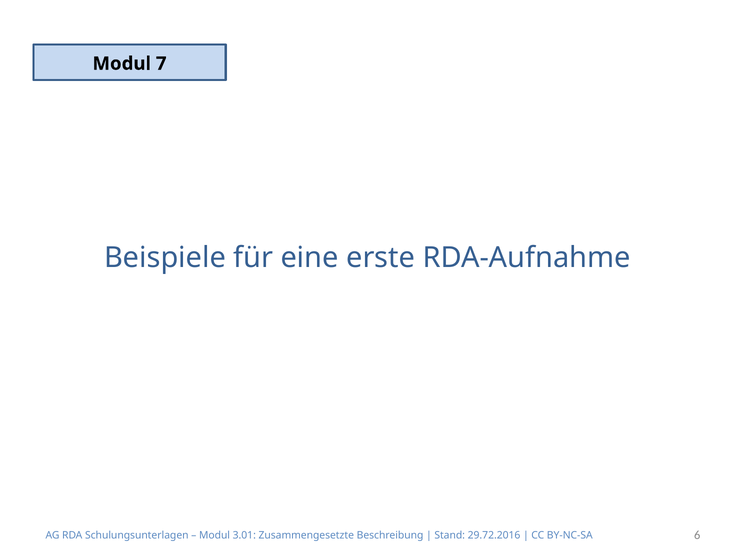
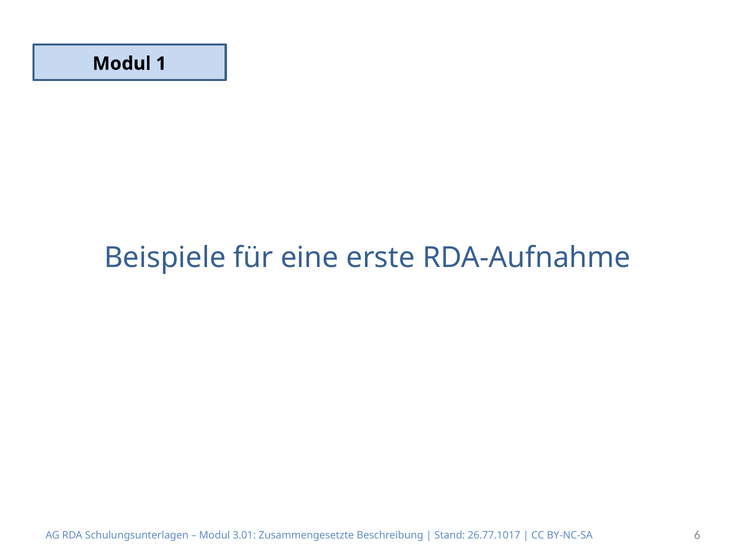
7: 7 -> 1 (161, 64)
29.72.2016: 29.72.2016 -> 26.77.1017 (494, 535)
